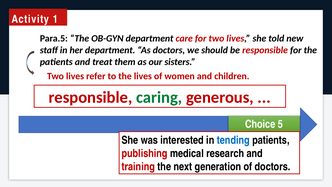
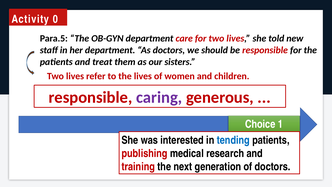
1: 1 -> 0 (55, 19)
caring colour: green -> purple (159, 97)
5: 5 -> 1 (280, 124)
